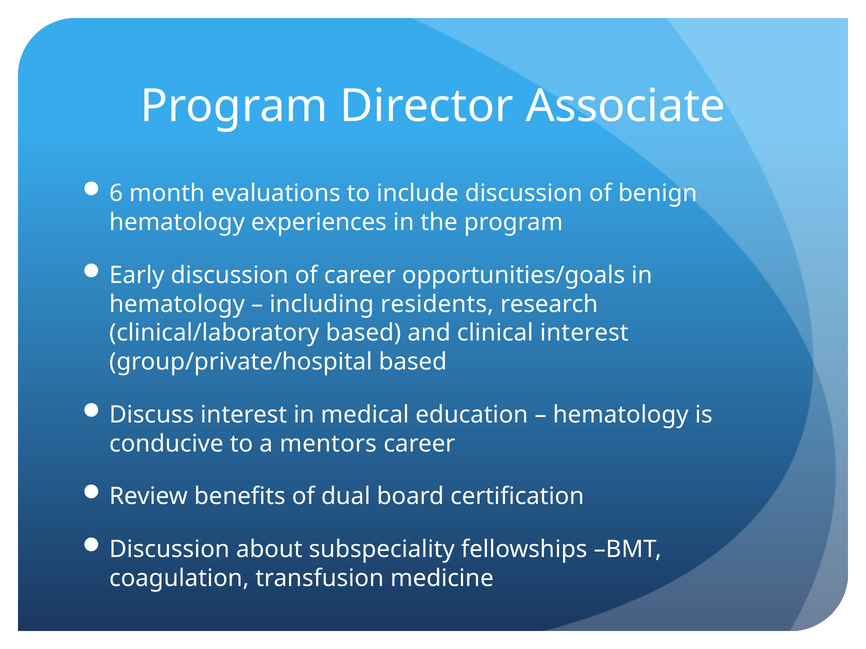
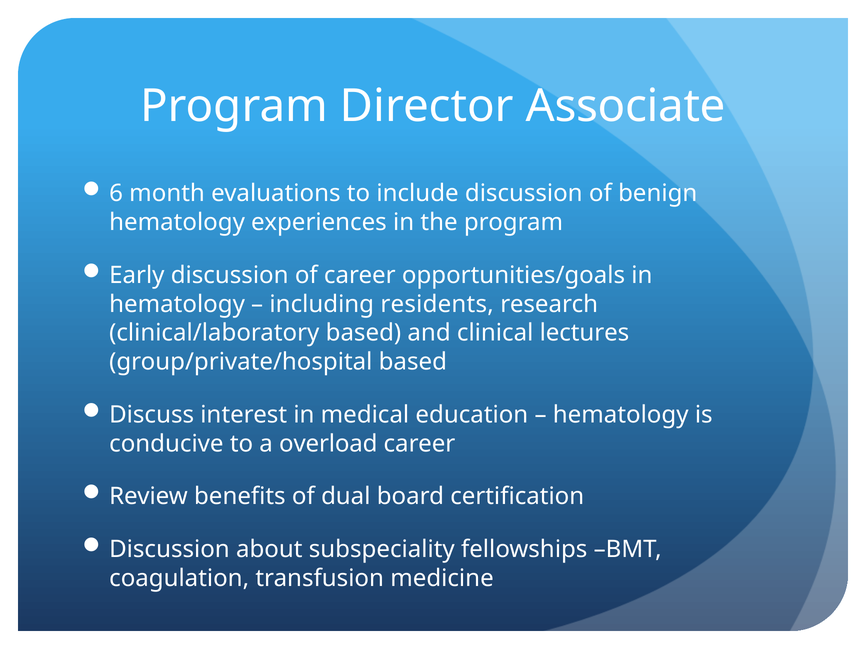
clinical interest: interest -> lectures (584, 333)
mentors: mentors -> overload (328, 444)
